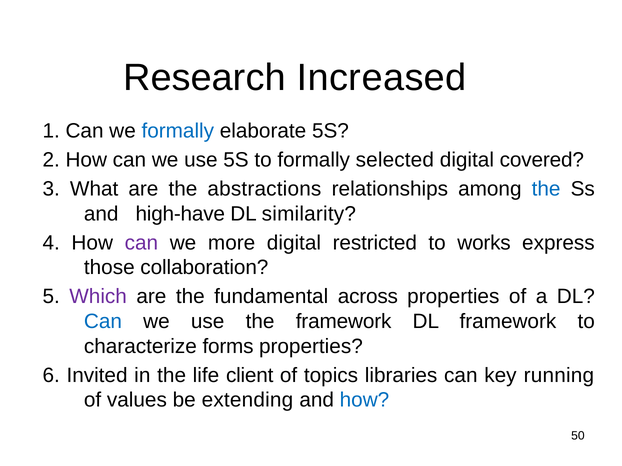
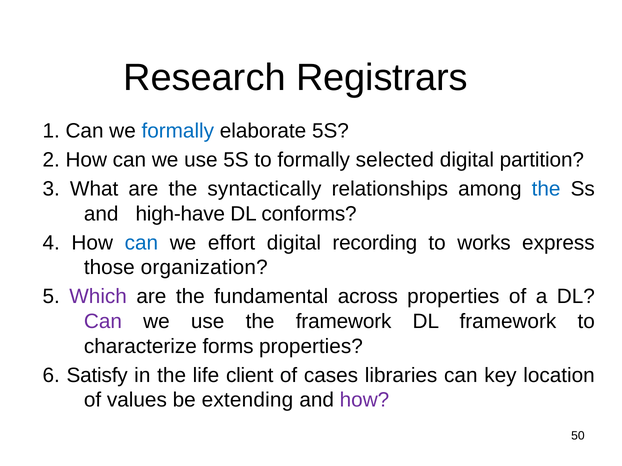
Increased: Increased -> Registrars (382, 78)
covered: covered -> partition (542, 160)
abstractions: abstractions -> syntactically (264, 189)
similarity: similarity -> conforms (309, 214)
can colour: purple -> blue (141, 243)
more: more -> effort (232, 243)
restricted: restricted -> recording (375, 243)
collaboration: collaboration -> organization (204, 268)
Can colour: blue -> purple (103, 322)
Invited: Invited -> Satisfy (97, 376)
topics: topics -> cases (331, 376)
running: running -> location (559, 376)
how colour: blue -> purple (364, 401)
